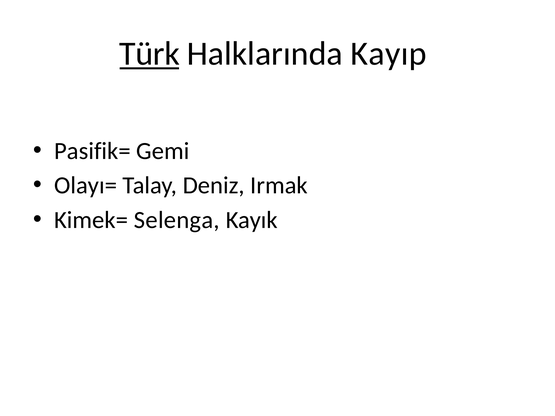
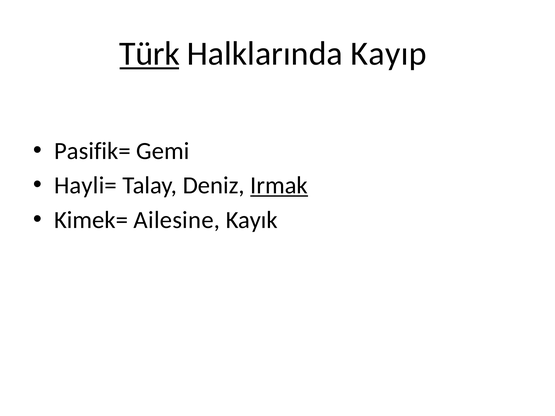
Olayı=: Olayı= -> Hayli= (86, 186)
Irmak underline: none -> present (279, 186)
Selenga: Selenga -> Ailesine (177, 220)
